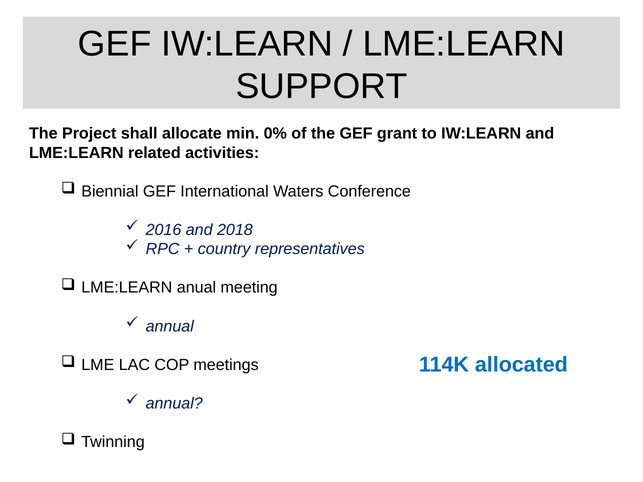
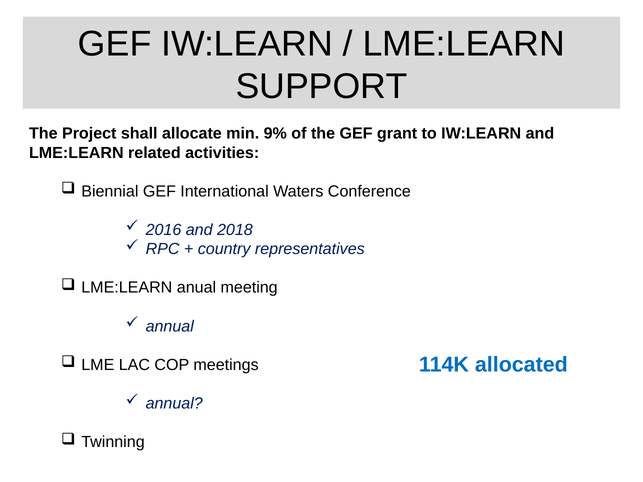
0%: 0% -> 9% (275, 133)
